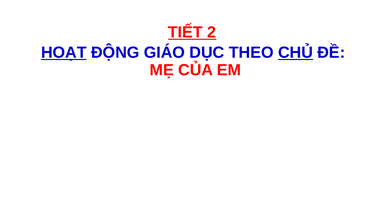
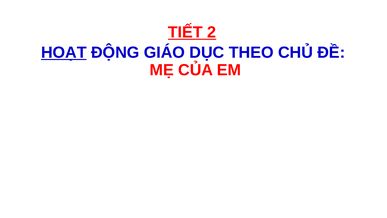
CHỦ underline: present -> none (295, 52)
